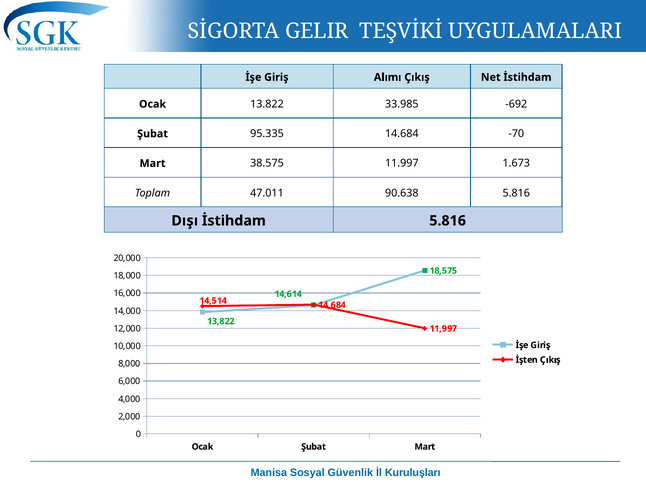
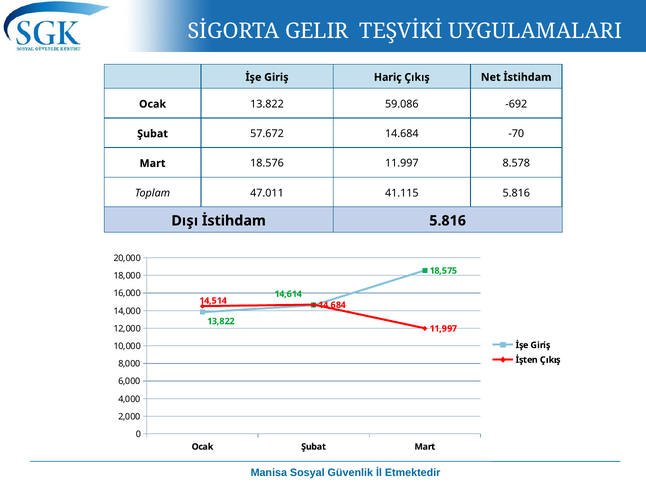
Alımı: Alımı -> Hariç (388, 77)
33.985: 33.985 -> 59.086 (402, 104)
95.335: 95.335 -> 57.672 (267, 134)
38.575: 38.575 -> 18.576 (267, 163)
1.673: 1.673 -> 8.578 (516, 163)
90.638: 90.638 -> 41.115 (402, 193)
Kuruluşları: Kuruluşları -> Etmektedir (413, 472)
